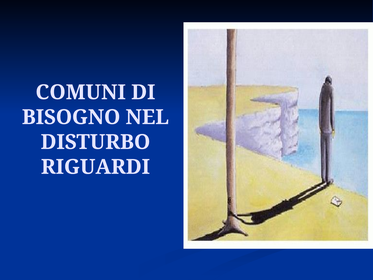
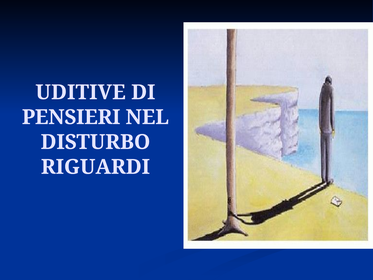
COMUNI: COMUNI -> UDITIVE (81, 92)
BISOGNO: BISOGNO -> PENSIERI (71, 117)
